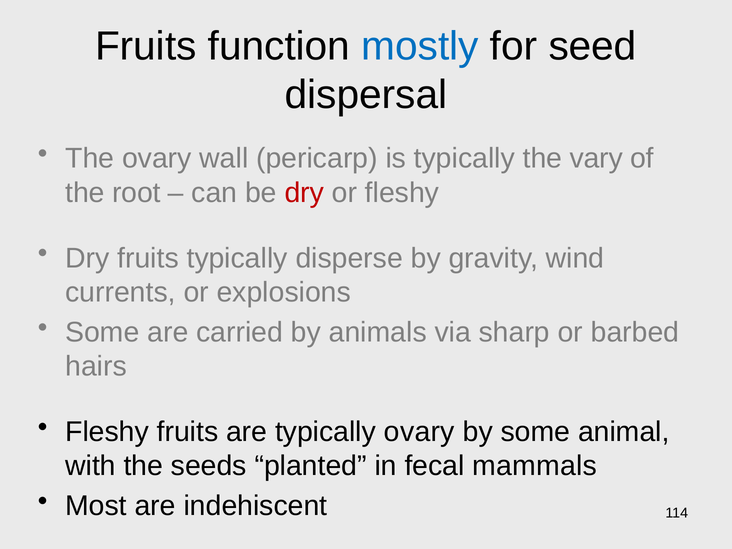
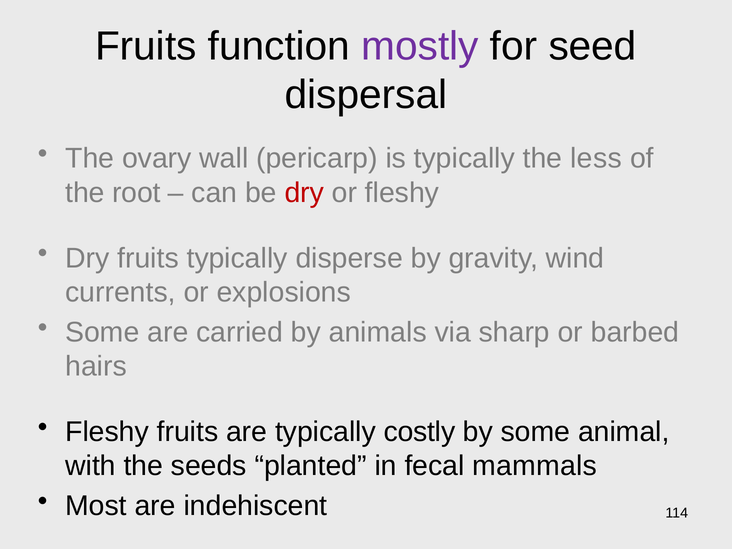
mostly colour: blue -> purple (420, 46)
vary: vary -> less (596, 158)
typically ovary: ovary -> costly (420, 432)
